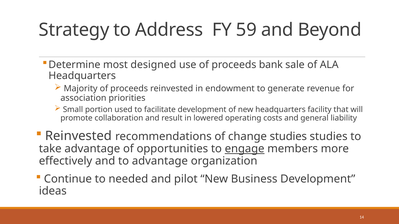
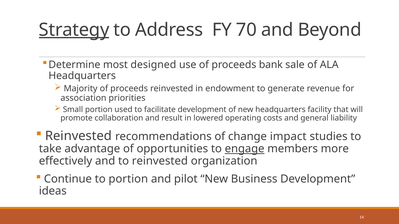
Strategy underline: none -> present (74, 30)
59: 59 -> 70 (246, 30)
change studies: studies -> impact (288, 137)
to advantage: advantage -> reinvested (160, 161)
to needed: needed -> portion (128, 179)
